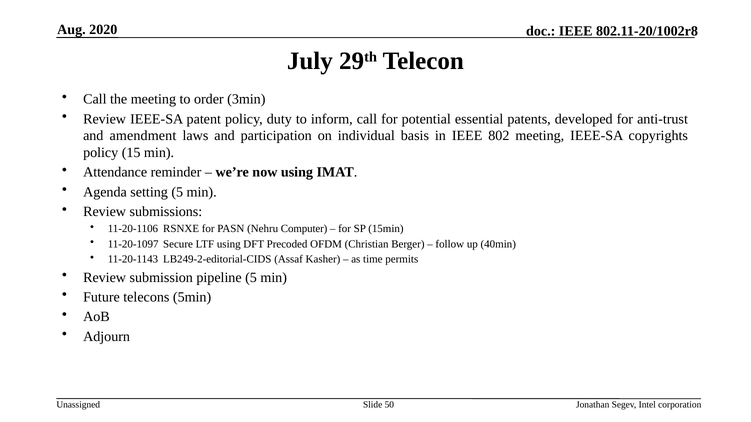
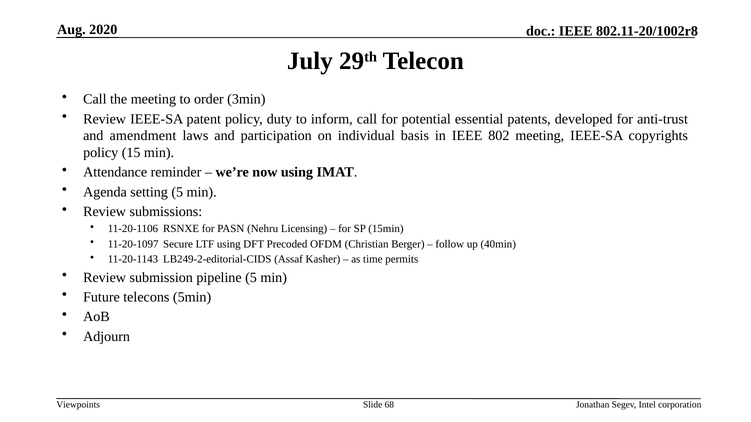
Computer: Computer -> Licensing (304, 229)
Unassigned: Unassigned -> Viewpoints (78, 405)
50: 50 -> 68 (389, 405)
